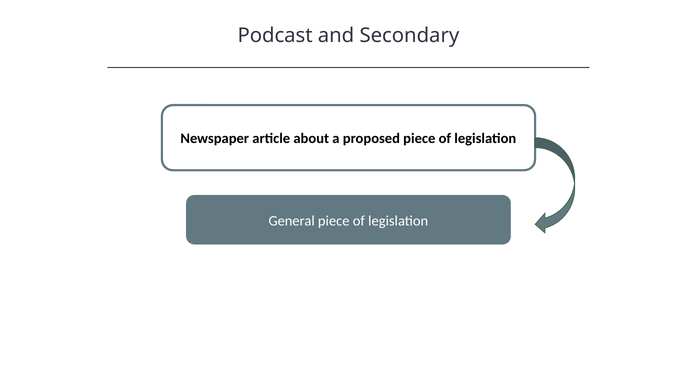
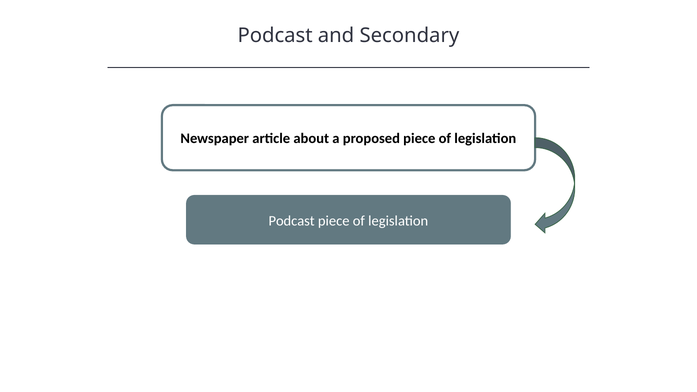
General: General -> Podcast (292, 221)
